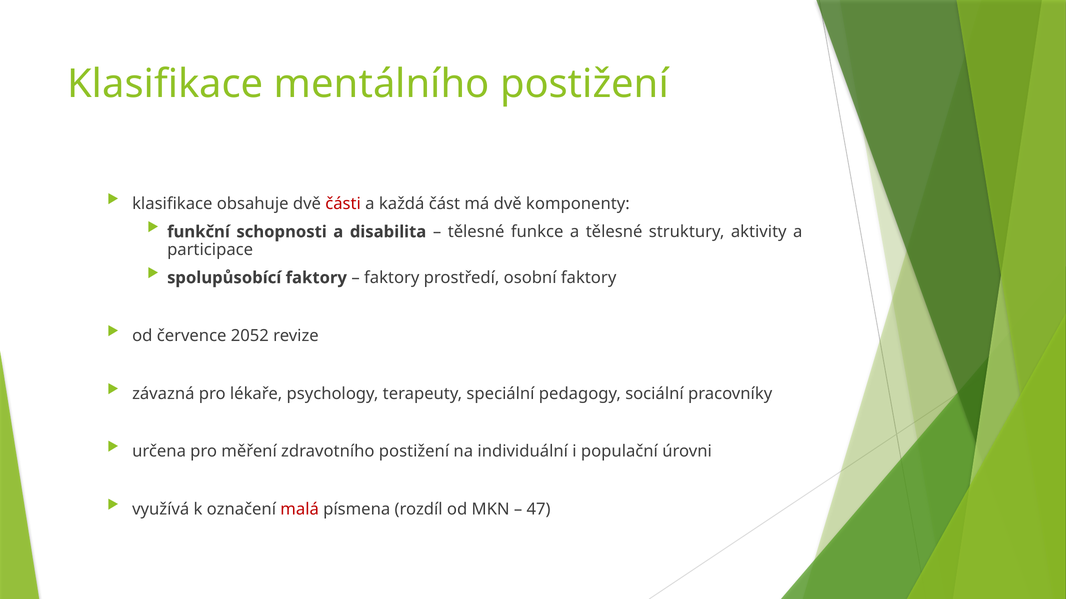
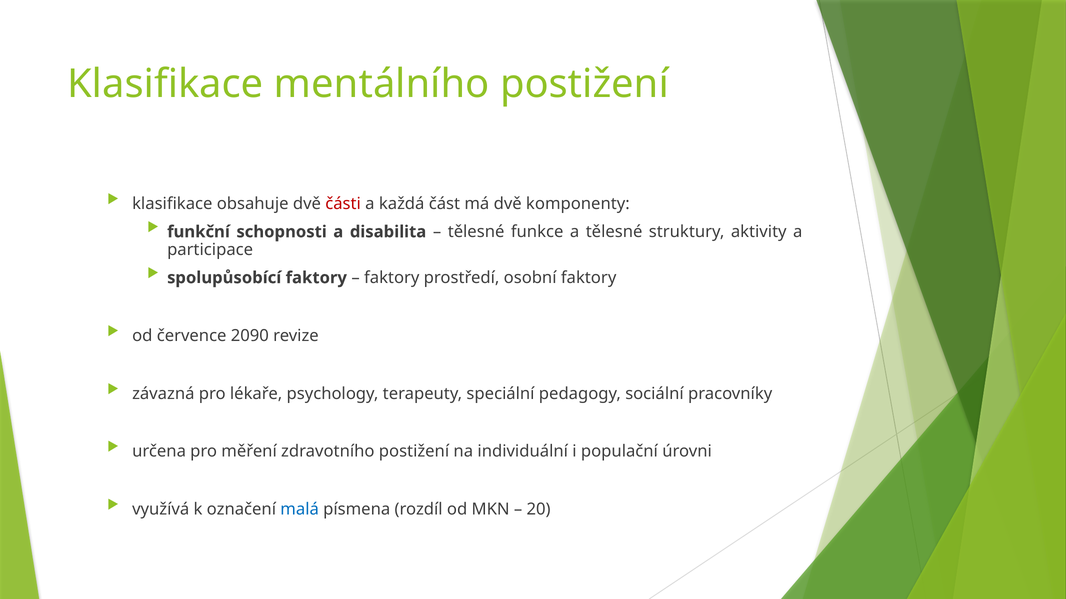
2052: 2052 -> 2090 (250, 336)
malá colour: red -> blue (300, 510)
47: 47 -> 20 (539, 510)
